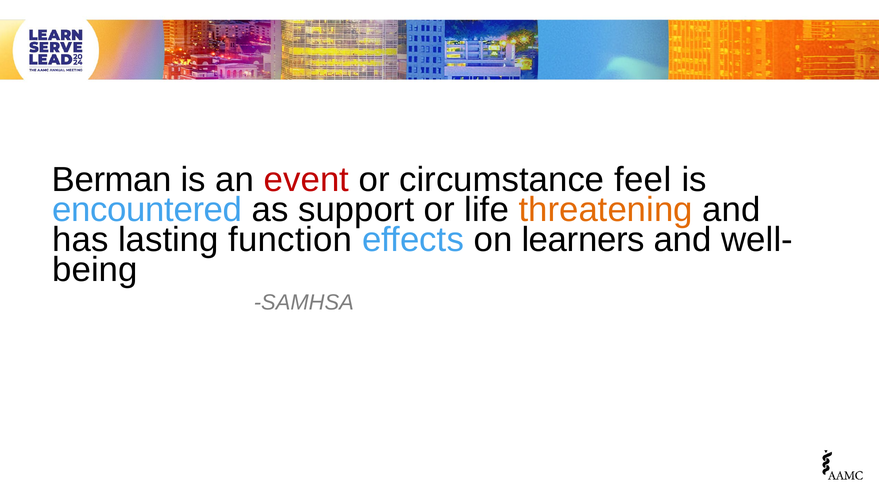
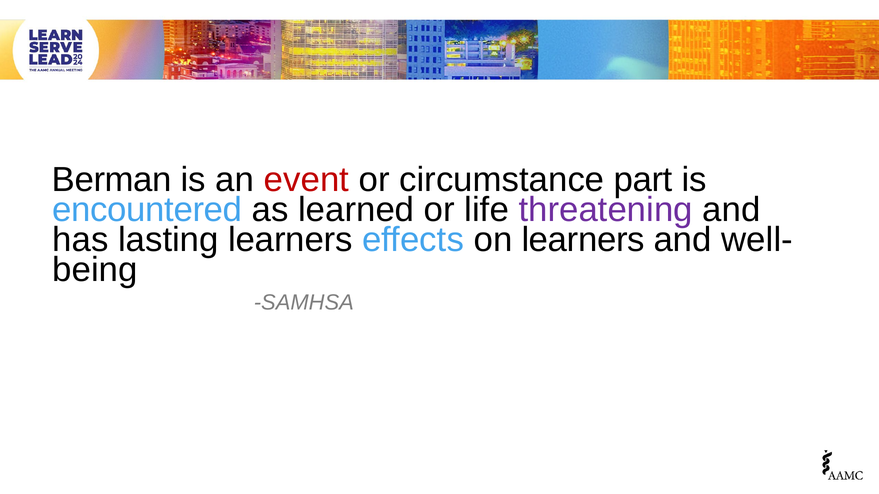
feel: feel -> part (643, 180)
support: support -> learned (356, 210)
threatening colour: orange -> purple (606, 210)
lasting function: function -> learners (290, 240)
